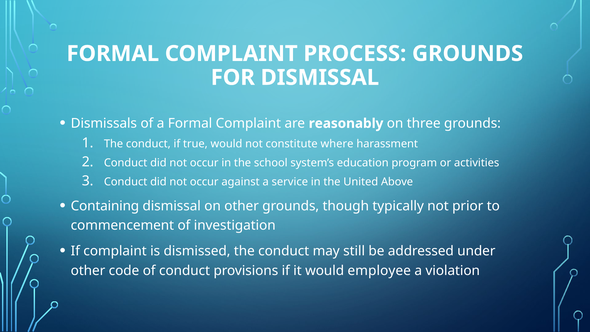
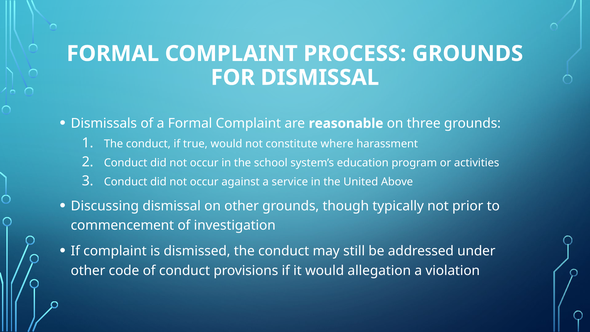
reasonably: reasonably -> reasonable (346, 123)
Containing: Containing -> Discussing (105, 206)
employee: employee -> allegation (379, 270)
